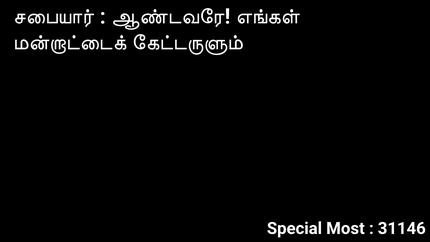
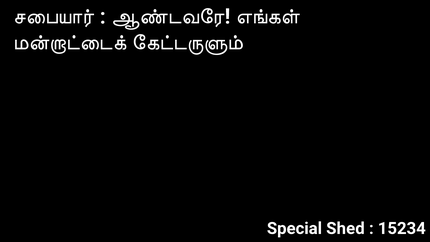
Most: Most -> Shed (345, 228)
31146: 31146 -> 15234 (402, 228)
